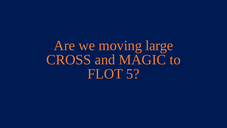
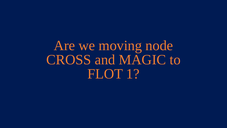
large: large -> node (159, 45)
5: 5 -> 1 (133, 74)
